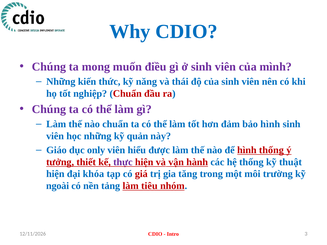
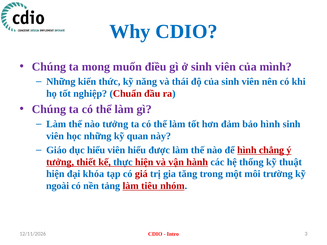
nào chuẩn: chuẩn -> tưởng (115, 124)
quản: quản -> quan (137, 136)
dục only: only -> hiểu (96, 150)
hình thống: thống -> chẳng (271, 150)
thực colour: purple -> blue (123, 162)
